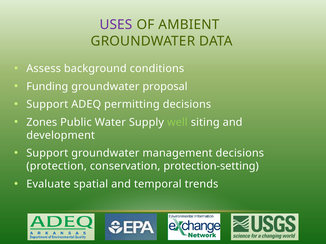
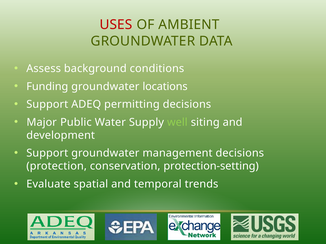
USES colour: purple -> red (116, 25)
proposal: proposal -> locations (165, 87)
Zones: Zones -> Major (42, 122)
